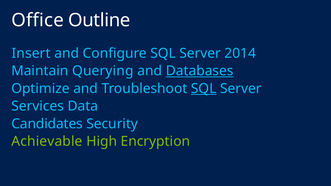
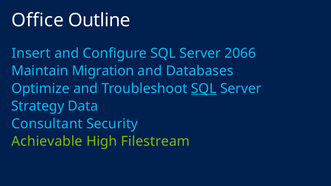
2014: 2014 -> 2066 (240, 53)
Querying: Querying -> Migration (103, 71)
Databases underline: present -> none (200, 71)
Services: Services -> Strategy (38, 106)
Candidates: Candidates -> Consultant (47, 124)
Encryption: Encryption -> Filestream (155, 142)
